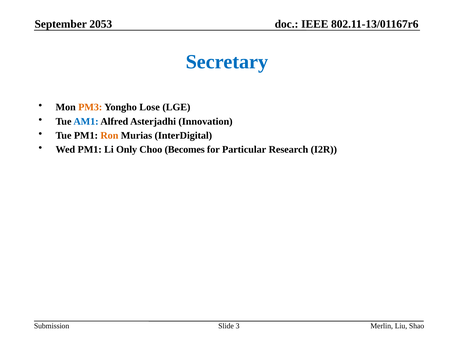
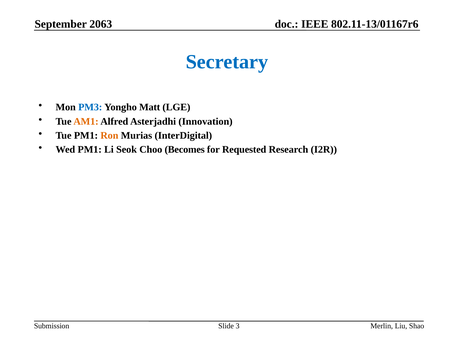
2053: 2053 -> 2063 (101, 24)
PM3 colour: orange -> blue (90, 107)
Lose: Lose -> Matt (150, 107)
AM1 colour: blue -> orange (86, 122)
Only: Only -> Seok (127, 150)
Particular: Particular -> Requested (244, 150)
